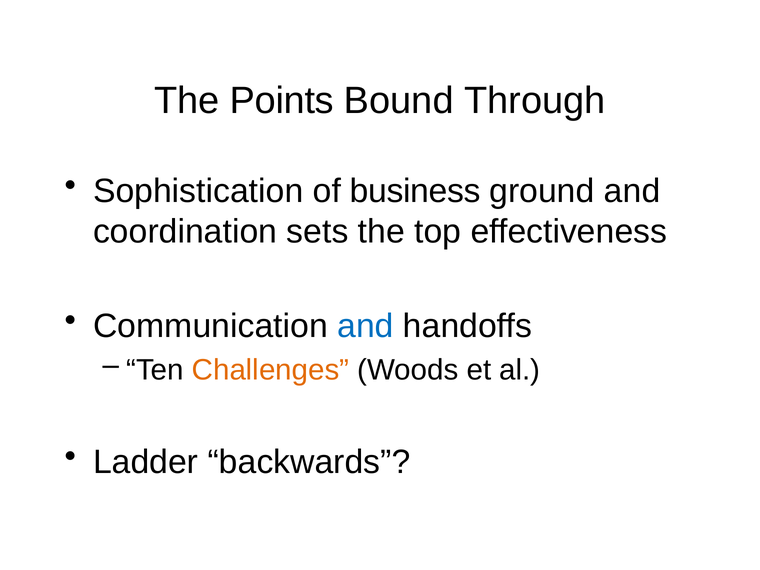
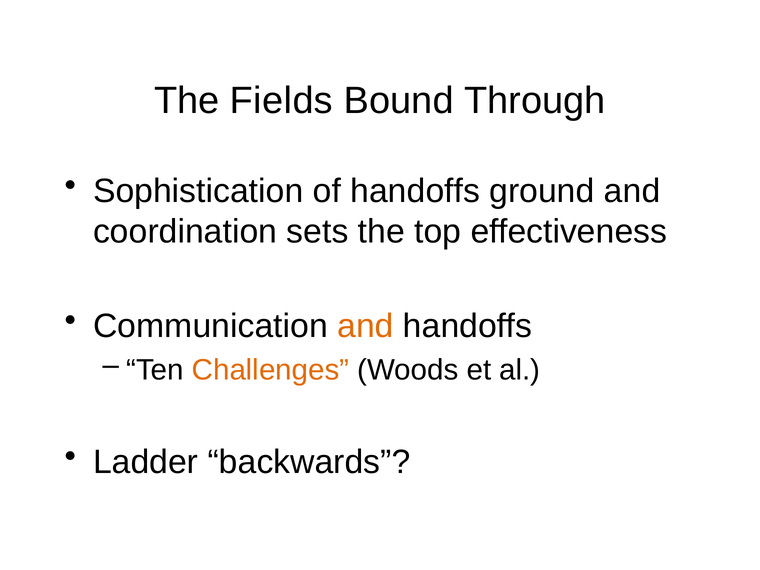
Points: Points -> Fields (281, 101)
of business: business -> handoffs (415, 191)
and colour: blue -> orange (365, 326)
